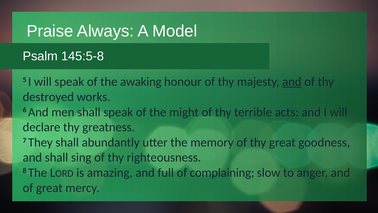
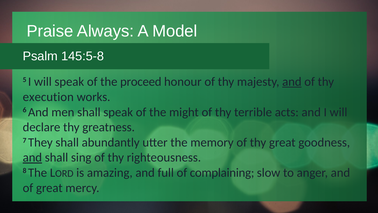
awaking: awaking -> proceed (141, 82)
destroyed: destroyed -> execution (48, 97)
and underline: none -> present (32, 157)
